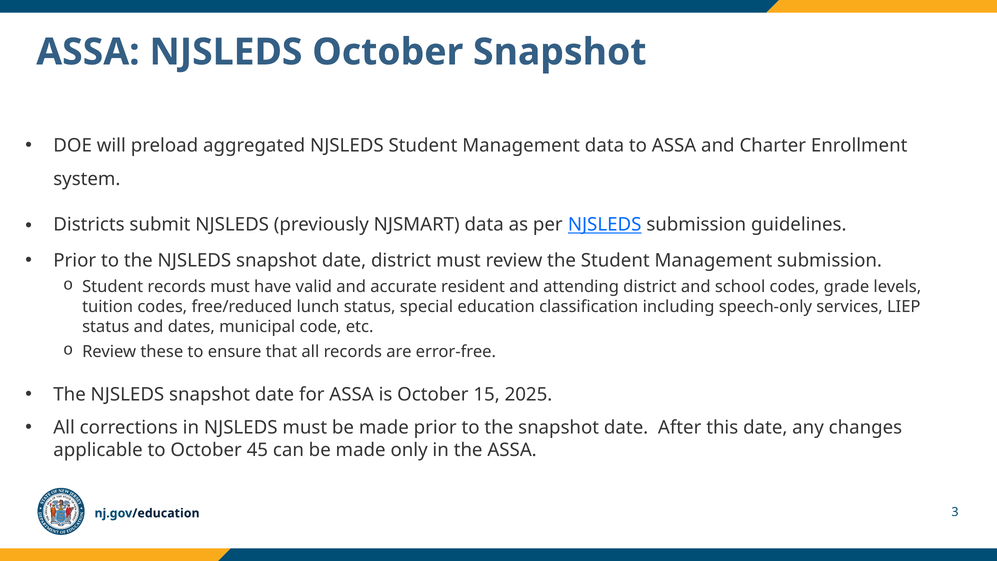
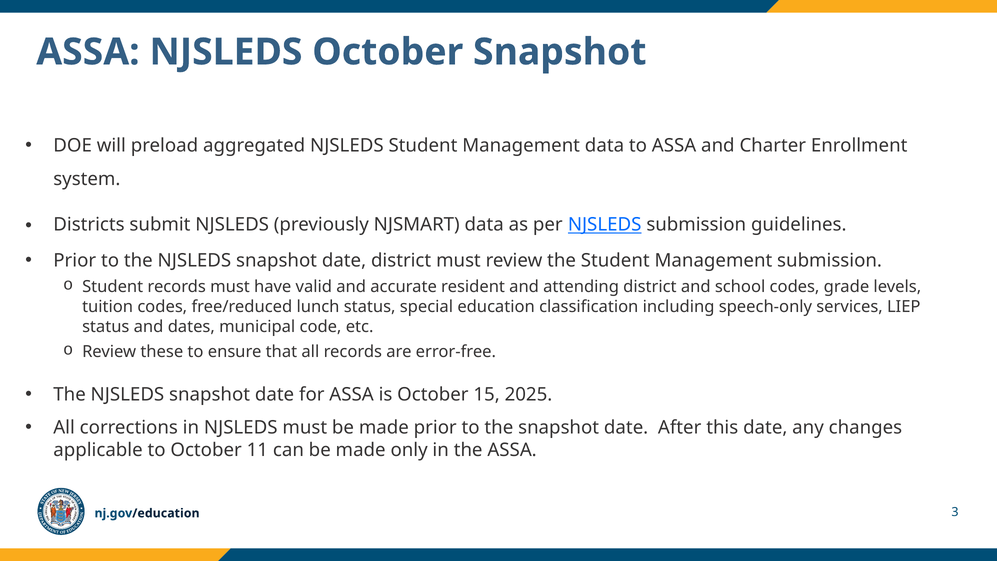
45: 45 -> 11 (257, 450)
